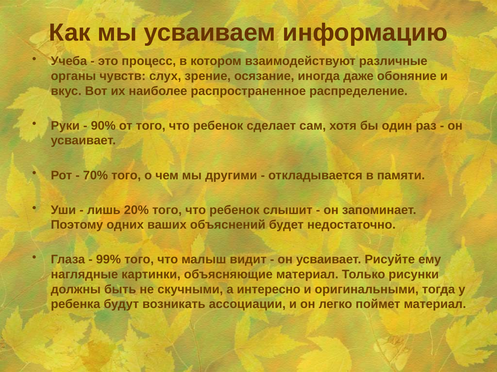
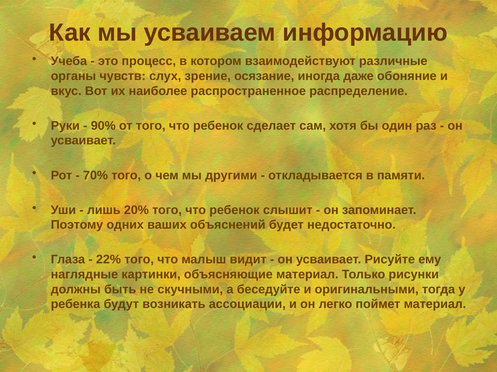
99%: 99% -> 22% (108, 260)
интересно: интересно -> беседуйте (269, 290)
